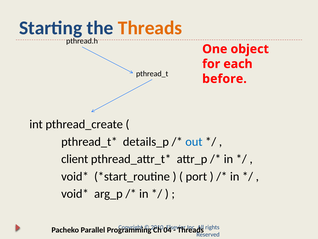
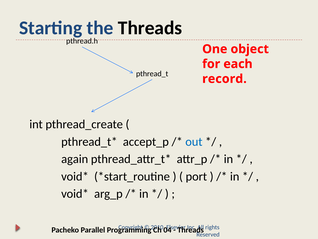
Threads colour: orange -> black (150, 28)
before: before -> record (224, 79)
details_p: details_p -> accept_p (146, 141)
client: client -> again (75, 159)
